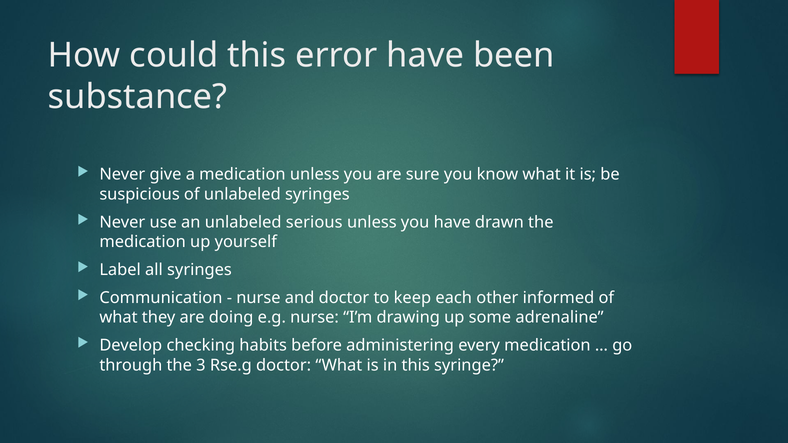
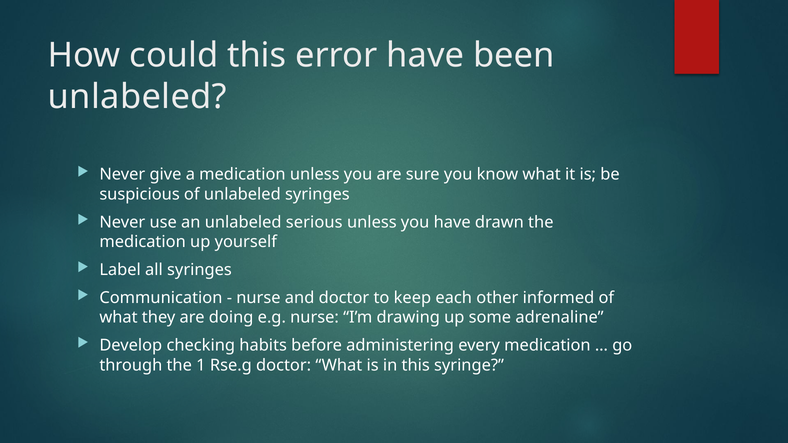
substance: substance -> unlabeled (137, 97)
3: 3 -> 1 (201, 365)
